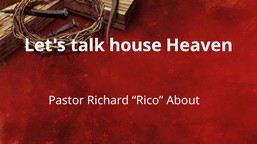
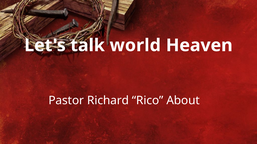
house: house -> world (135, 46)
